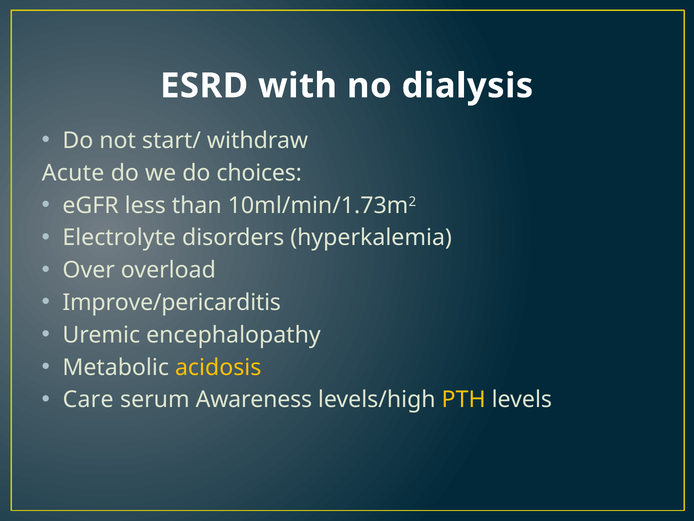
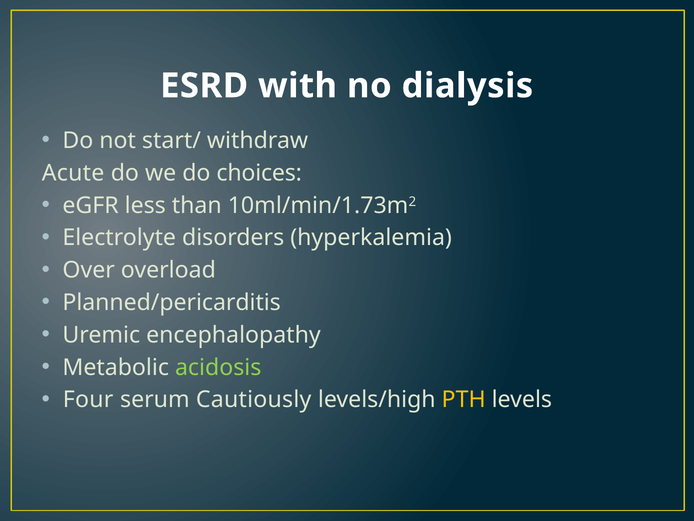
Improve/pericarditis: Improve/pericarditis -> Planned/pericarditis (172, 302)
acidosis colour: yellow -> light green (218, 367)
Care: Care -> Four (88, 399)
Awareness: Awareness -> Cautiously (254, 399)
